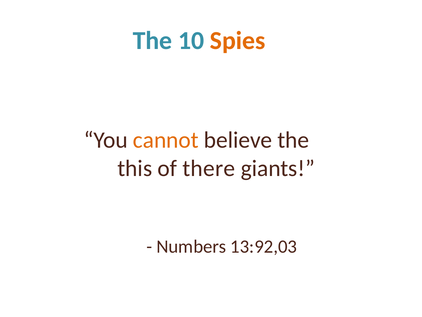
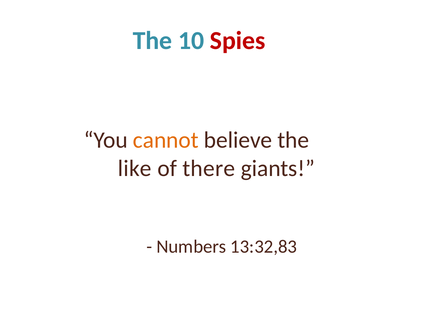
Spies colour: orange -> red (238, 40)
this: this -> like (135, 168)
13:92,03: 13:92,03 -> 13:32,83 (264, 246)
